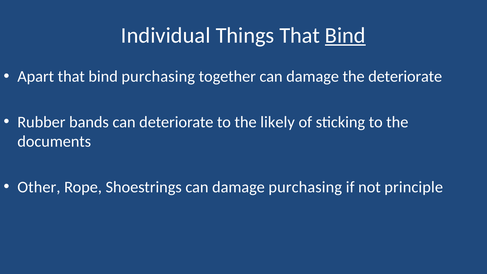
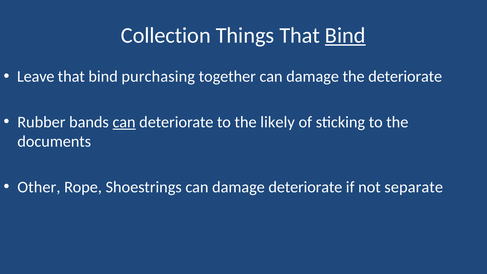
Individual: Individual -> Collection (166, 35)
Apart: Apart -> Leave (36, 77)
can underline: none -> present (124, 122)
damage purchasing: purchasing -> deteriorate (305, 187)
principle: principle -> separate (414, 187)
